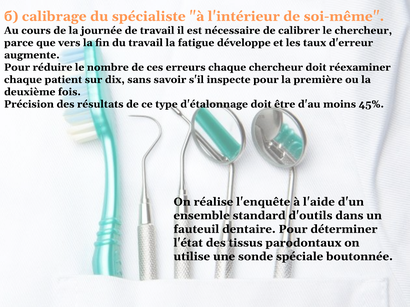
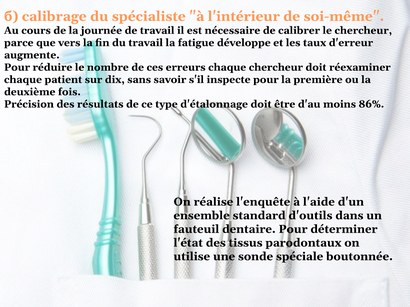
45%: 45% -> 86% (371, 104)
